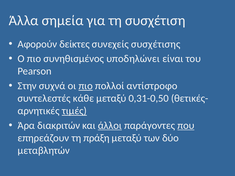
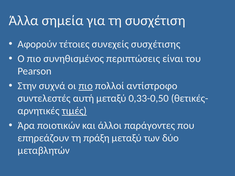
δείκτες: δείκτες -> τέτοιες (74, 44)
υποδηλώνει: υποδηλώνει -> περιπτώσεις (133, 59)
κάθε: κάθε -> αυτή (83, 98)
0,31-0,50: 0,31-0,50 -> 0,33-0,50 (149, 98)
διακριτών: διακριτών -> ποιοτικών (59, 126)
άλλοι underline: present -> none (110, 126)
που underline: present -> none (186, 126)
